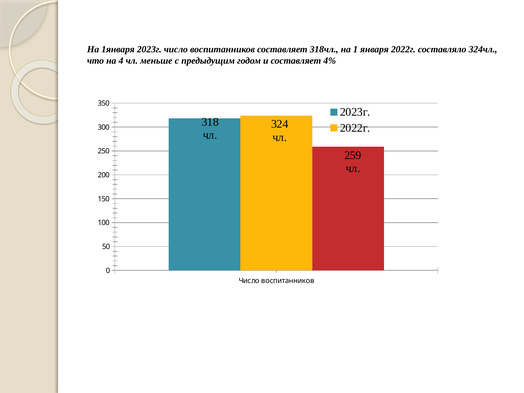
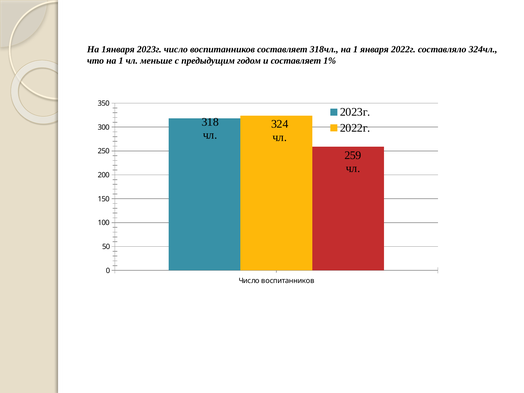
что на 4: 4 -> 1 (121, 61)
4%: 4% -> 1% (330, 61)
